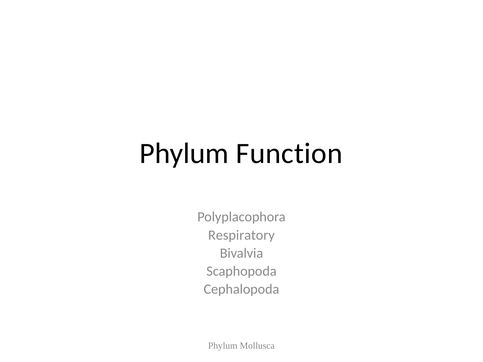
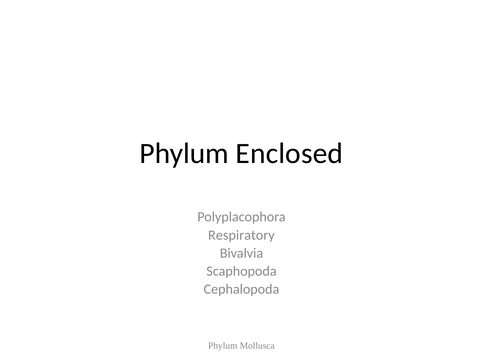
Function: Function -> Enclosed (289, 153)
